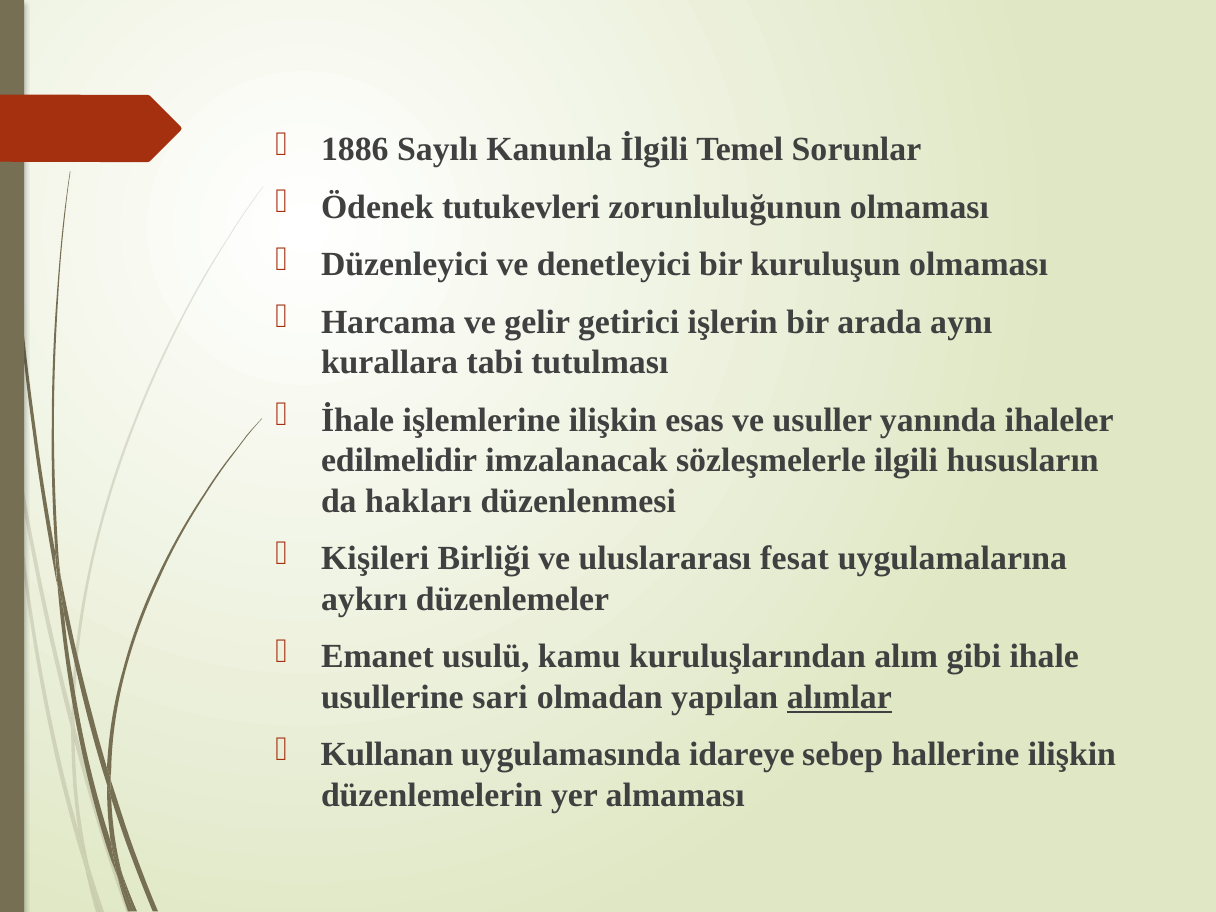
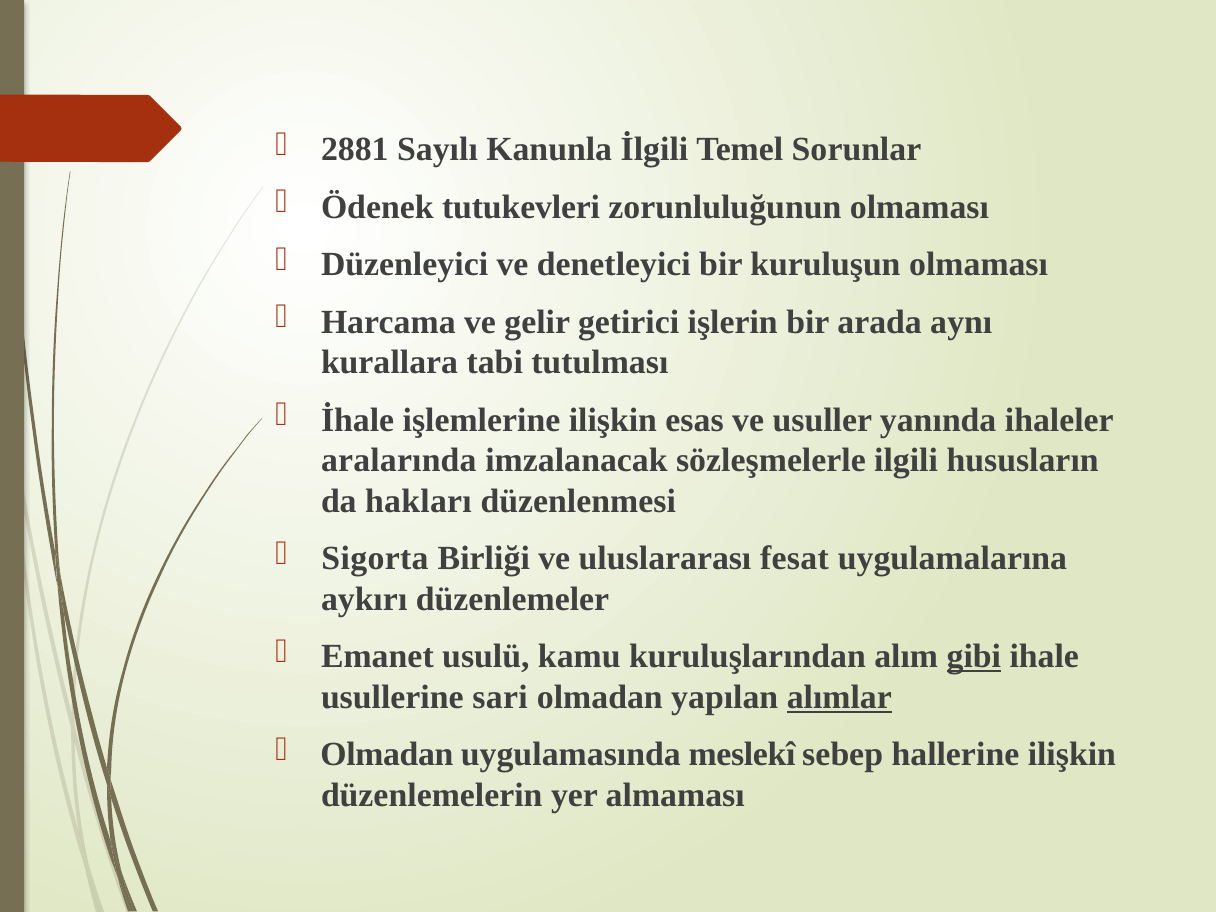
1886: 1886 -> 2881 (355, 150)
edilmelidir: edilmelidir -> aralarında (399, 460)
Kişileri: Kişileri -> Sigorta (375, 558)
gibi underline: none -> present (974, 656)
Kullanan: Kullanan -> Olmadan (387, 754)
idareye: idareye -> meslekî (742, 754)
